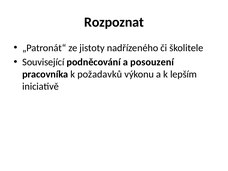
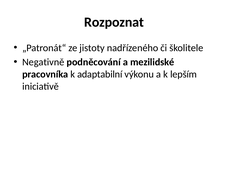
Související: Související -> Negativně (43, 62)
posouzení: posouzení -> mezilidské (152, 62)
požadavků: požadavků -> adaptabilní (100, 74)
